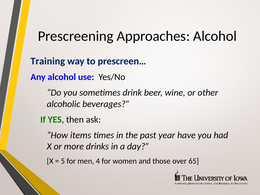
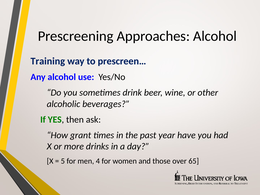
items: items -> grant (81, 135)
